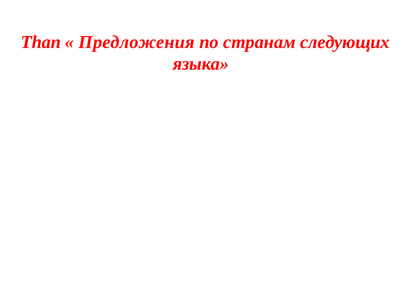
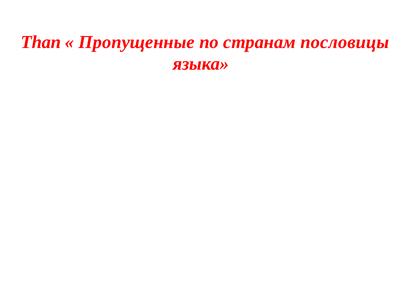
Предложения: Предложения -> Пропущенные (137, 42)
следующих: следующих -> пословицы (345, 42)
